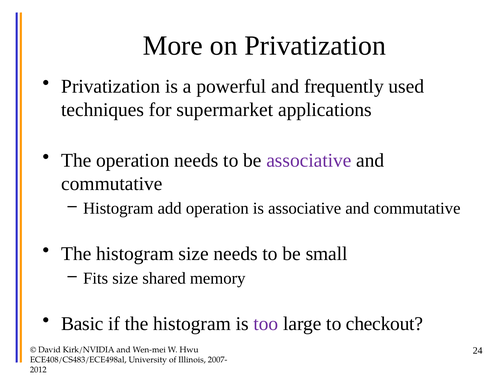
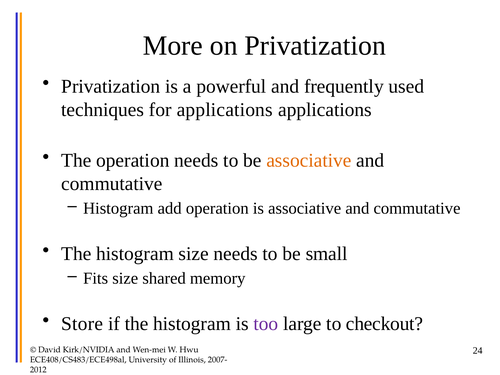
for supermarket: supermarket -> applications (225, 110)
associative colour: purple -> orange (309, 160)
Basic: Basic -> Store (82, 324)
